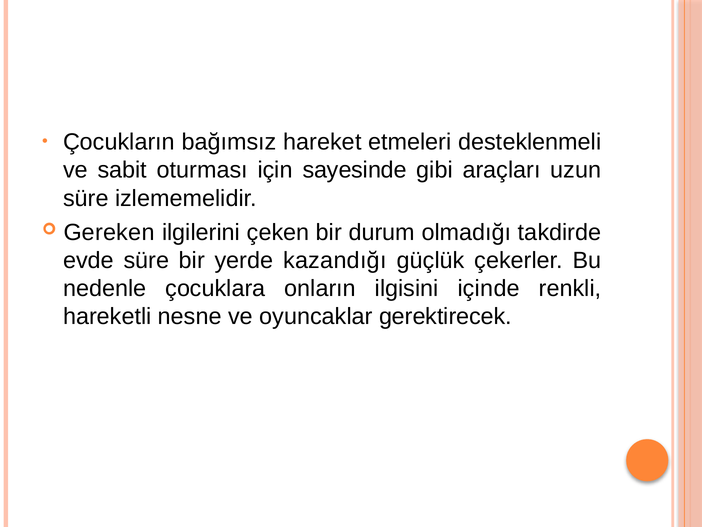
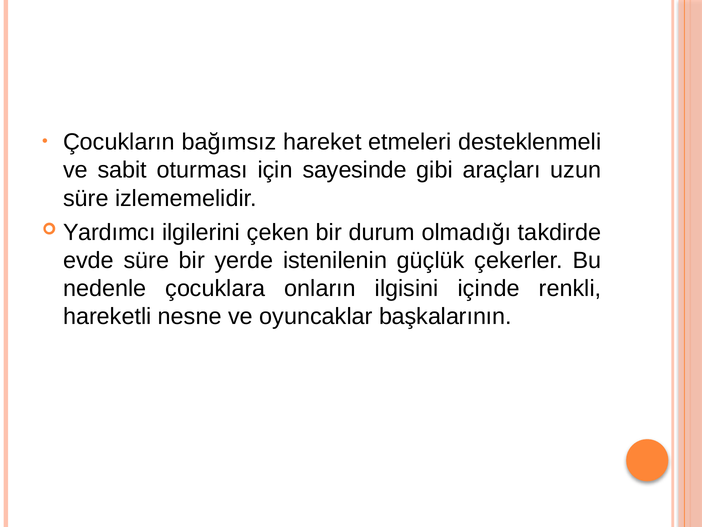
Gereken: Gereken -> Yardımcı (109, 232)
kazandığı: kazandığı -> istenilenin (335, 260)
gerektirecek: gerektirecek -> başkalarının (445, 316)
